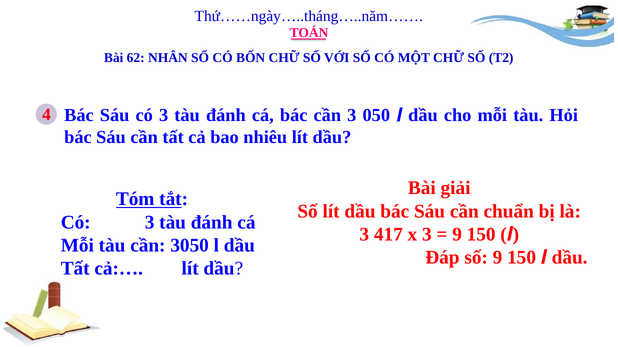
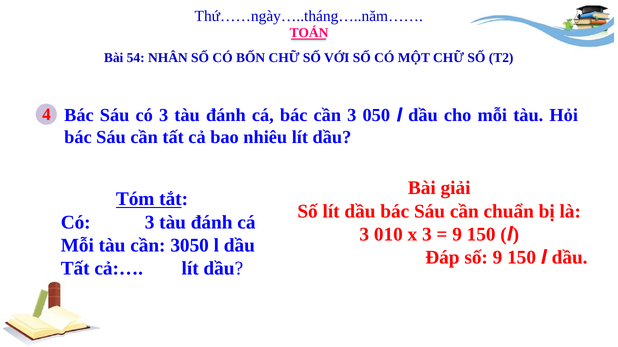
62: 62 -> 54 (136, 58)
417: 417 -> 010 (388, 234)
